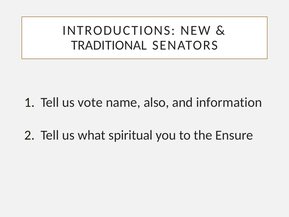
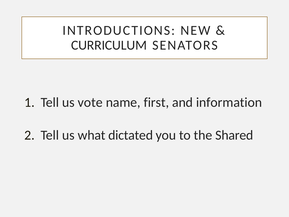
TRADITIONAL: TRADITIONAL -> CURRICULUM (109, 45)
also: also -> first (156, 102)
spiritual: spiritual -> dictated (131, 135)
Ensure: Ensure -> Shared (234, 135)
